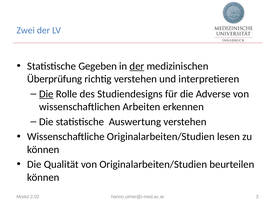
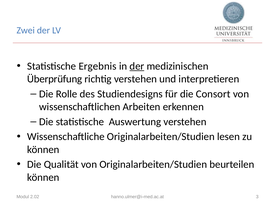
Gegeben: Gegeben -> Ergebnis (98, 66)
Die underline: present -> none (46, 94)
Adverse: Adverse -> Consort (213, 94)
